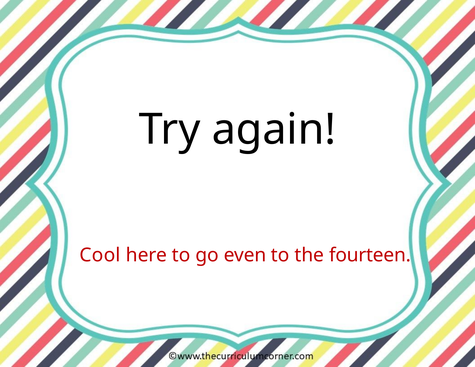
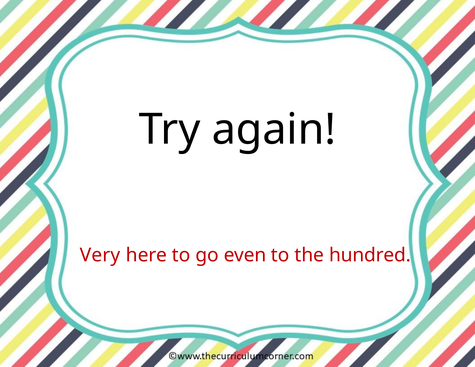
Cool: Cool -> Very (100, 255)
fourteen: fourteen -> hundred (370, 255)
